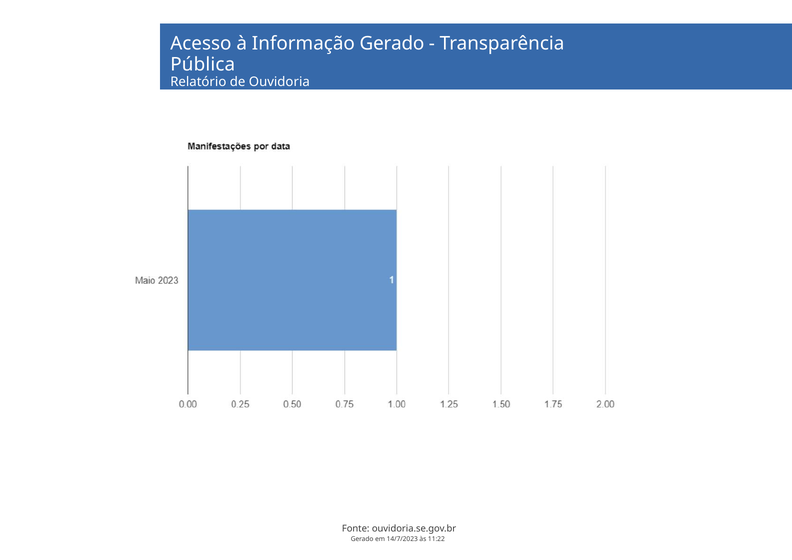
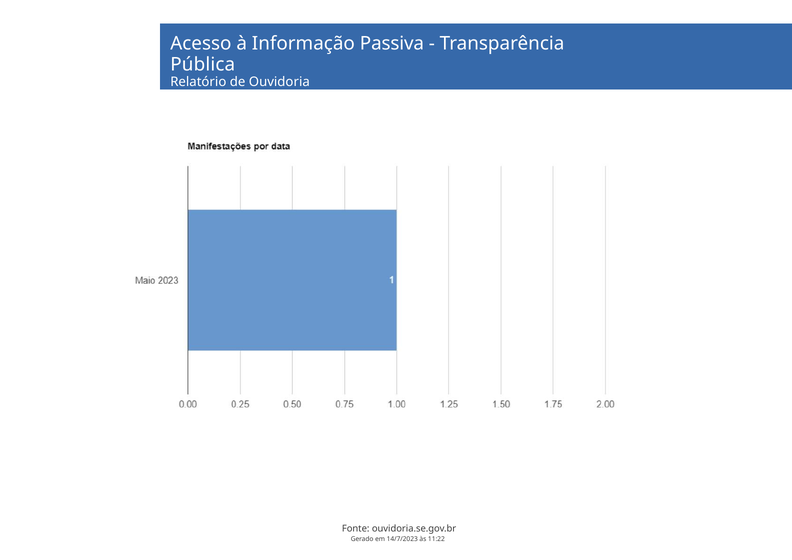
Informação Gerado: Gerado -> Passiva (392, 44)
